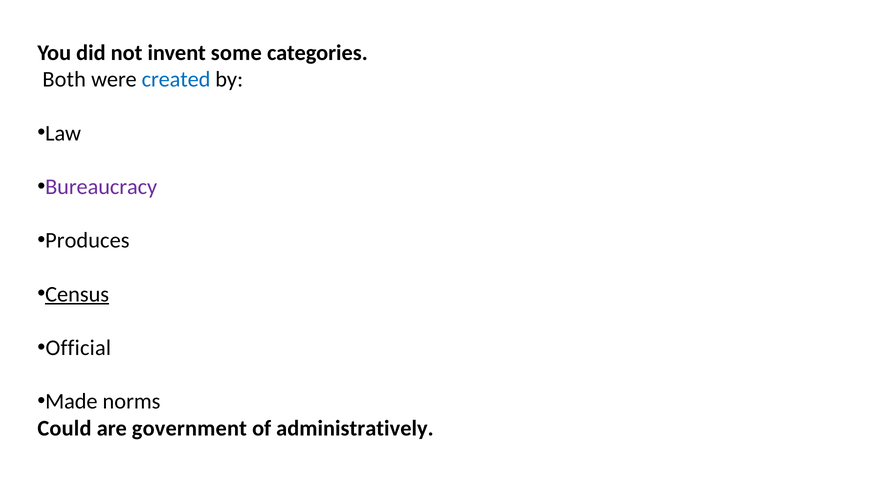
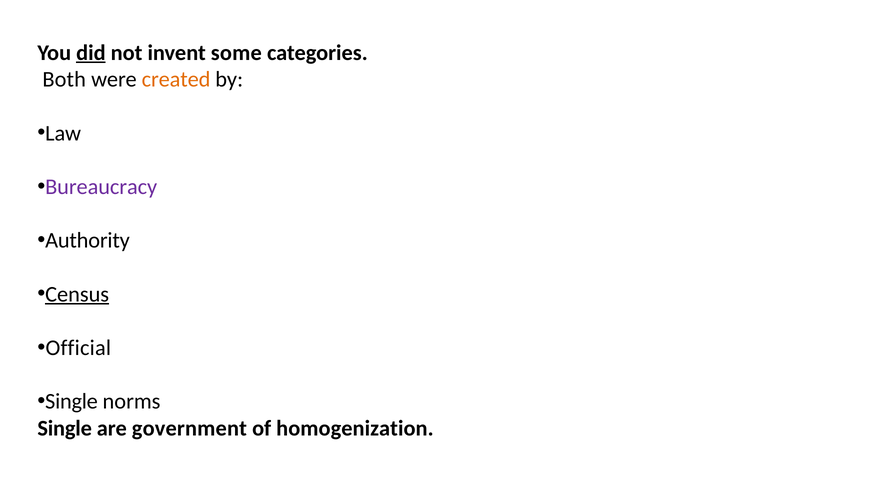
did underline: none -> present (91, 53)
created colour: blue -> orange (176, 80)
Produces: Produces -> Authority (87, 240)
Made: Made -> Single (71, 401)
Could: Could -> Single (65, 428)
administratively: administratively -> homogenization (355, 428)
